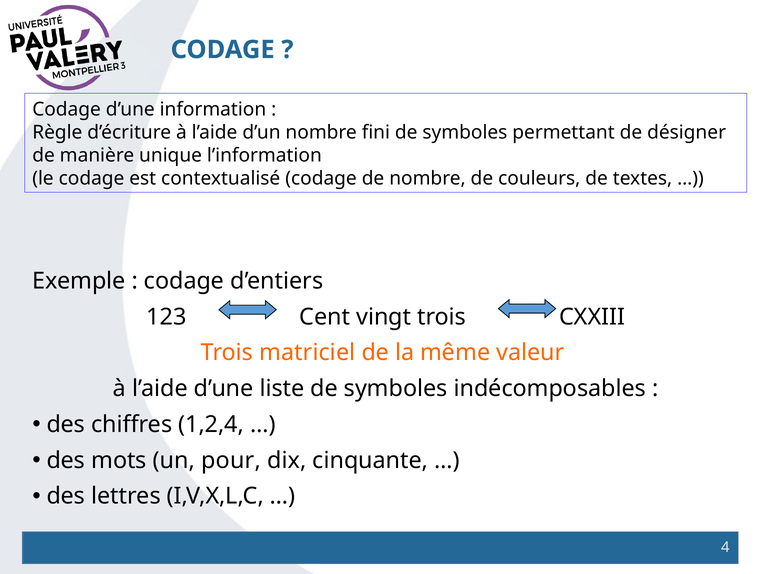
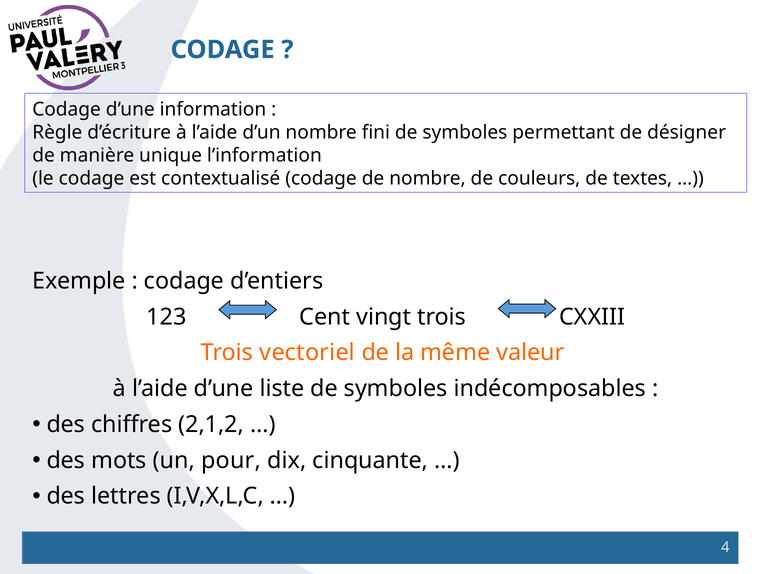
matriciel: matriciel -> vectoriel (307, 353)
1,2,4: 1,2,4 -> 2,1,2 (211, 424)
